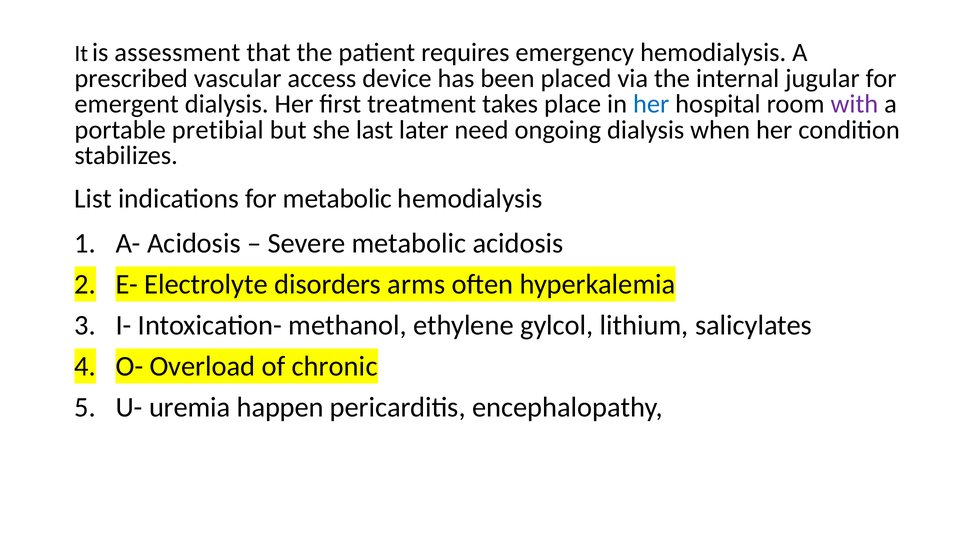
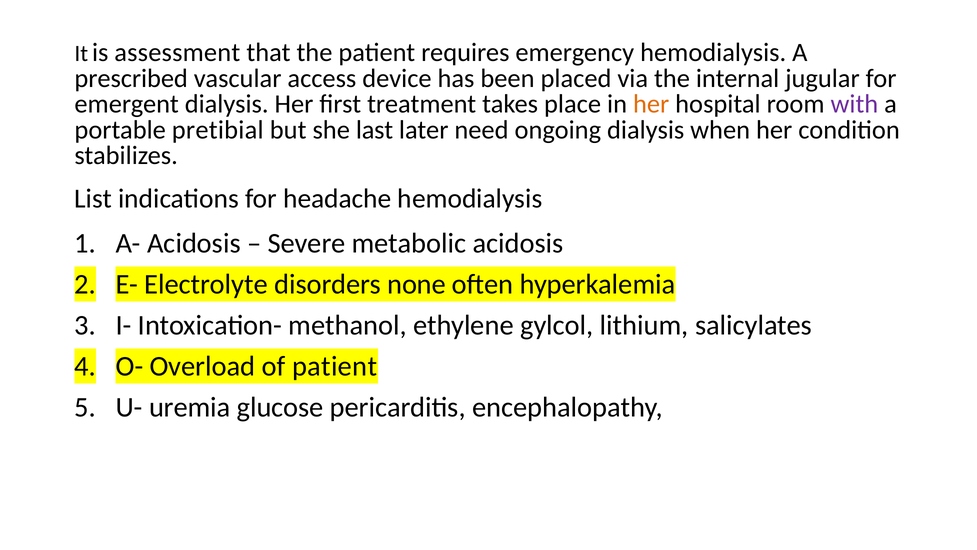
her colour: blue -> orange (651, 104)
for metabolic: metabolic -> headache (337, 198)
arms: arms -> none (417, 284)
of chronic: chronic -> patient (335, 366)
happen: happen -> glucose (280, 407)
